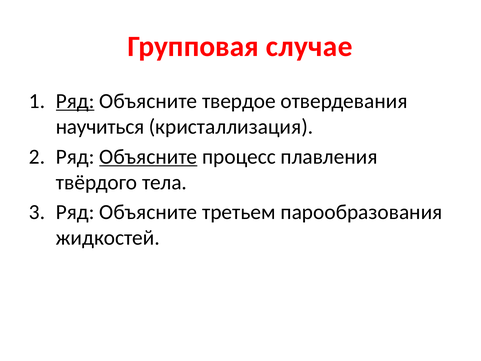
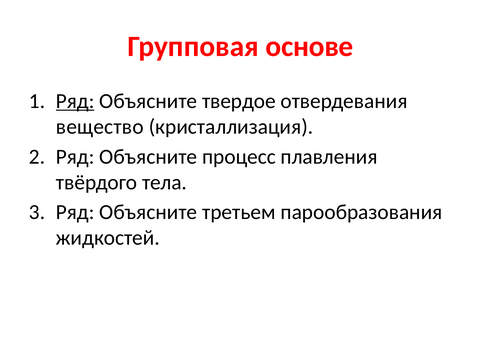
случае: случае -> основе (309, 47)
научиться: научиться -> вещество (100, 127)
Объясните underline: present -> none (148, 157)
